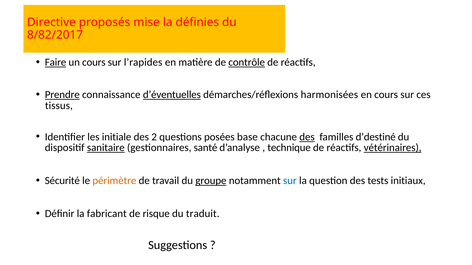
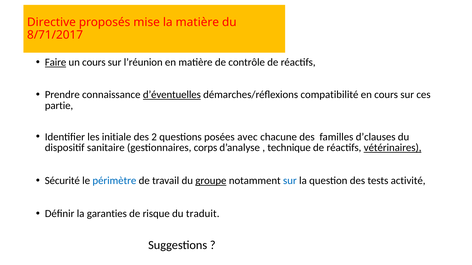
la définies: définies -> matière (197, 22)
8/82/2017: 8/82/2017 -> 8/71/2017 (55, 35)
l’rapides: l’rapides -> l’réunion (143, 62)
contrôle underline: present -> none (247, 62)
Prendre underline: present -> none (62, 95)
harmonisées: harmonisées -> compatibilité (329, 95)
tissus: tissus -> partie (59, 106)
base: base -> avec (247, 137)
des underline: present -> none (307, 137)
d’destiné: d’destiné -> d’clauses (376, 137)
sanitaire underline: present -> none (106, 148)
santé: santé -> corps (206, 148)
périmètre colour: orange -> blue (114, 181)
initiaux: initiaux -> activité (408, 181)
fabricant: fabricant -> garanties (107, 214)
